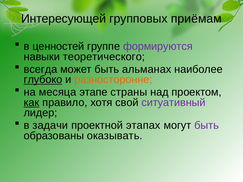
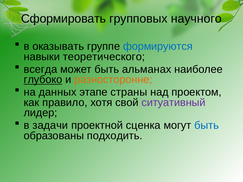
Интересующей: Интересующей -> Сформировать (64, 19)
приёмам: приёмам -> научного (196, 19)
ценностей: ценностей -> оказывать (58, 46)
формируются colour: purple -> blue (158, 46)
месяца: месяца -> данных (58, 92)
как underline: present -> none (31, 103)
этапах: этапах -> сценка (143, 126)
быть colour: purple -> blue (207, 126)
оказывать: оказывать -> подходить (115, 136)
